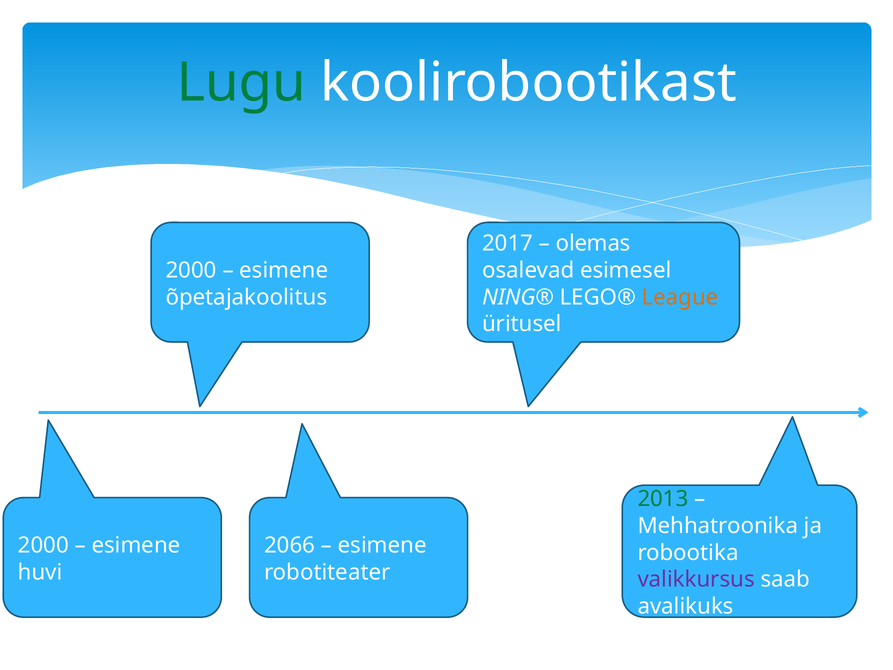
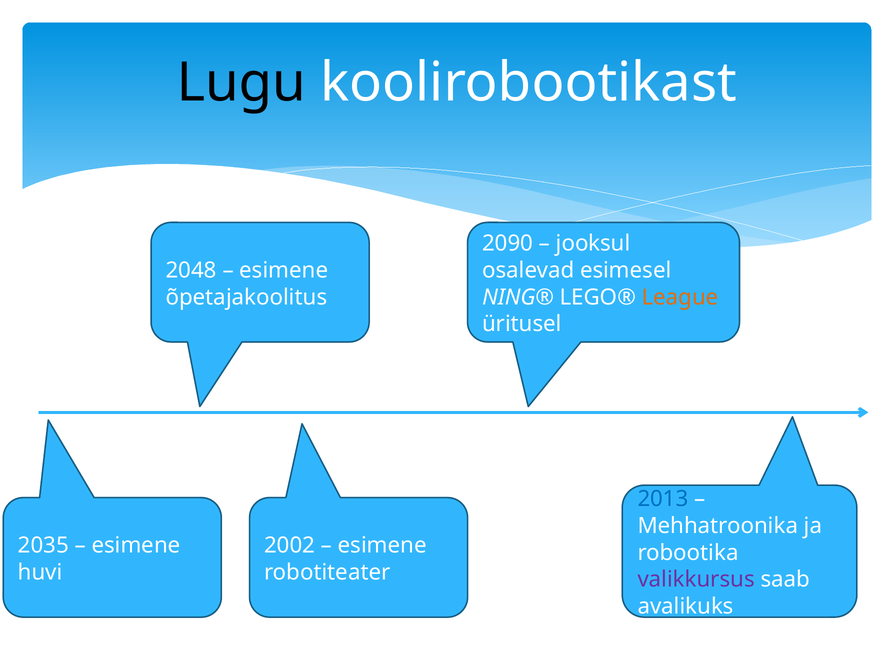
Lugu colour: green -> black (241, 83)
2017: 2017 -> 2090 (508, 243)
olemas: olemas -> jooksul (593, 243)
2000: 2000 -> 2048 (191, 270)
2013 colour: green -> blue (663, 499)
2000: 2000 -> 2035 (43, 545)
2066: 2066 -> 2002 (290, 545)
